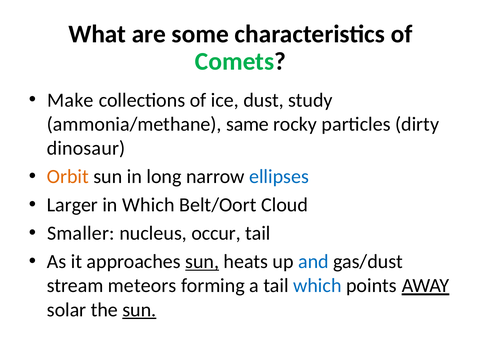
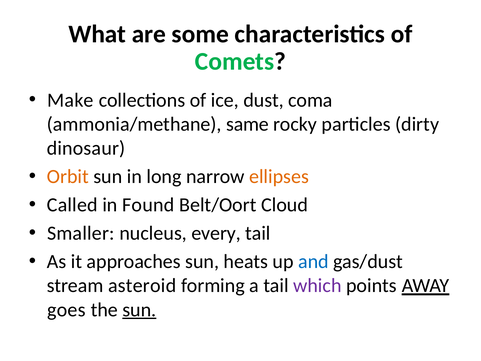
study: study -> coma (310, 100)
ellipses colour: blue -> orange (279, 176)
Larger: Larger -> Called (72, 205)
in Which: Which -> Found (148, 205)
occur: occur -> every (216, 233)
sun underline: present -> none (202, 261)
meteors: meteors -> asteroid (142, 285)
which colour: blue -> purple (317, 285)
solar: solar -> goes (66, 310)
